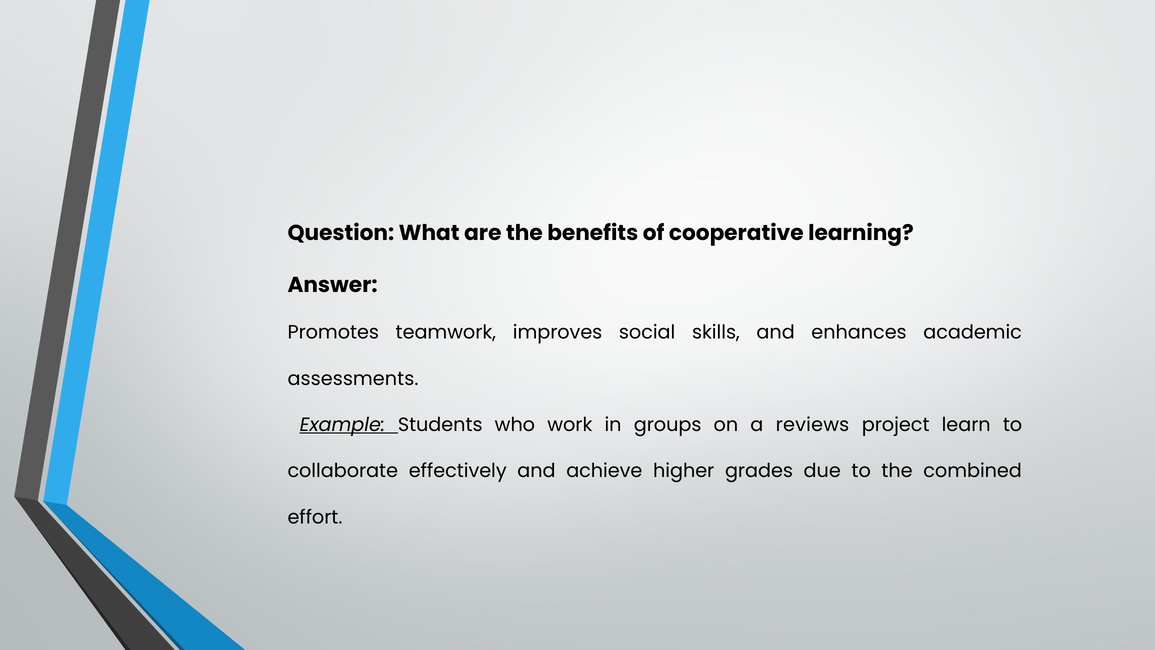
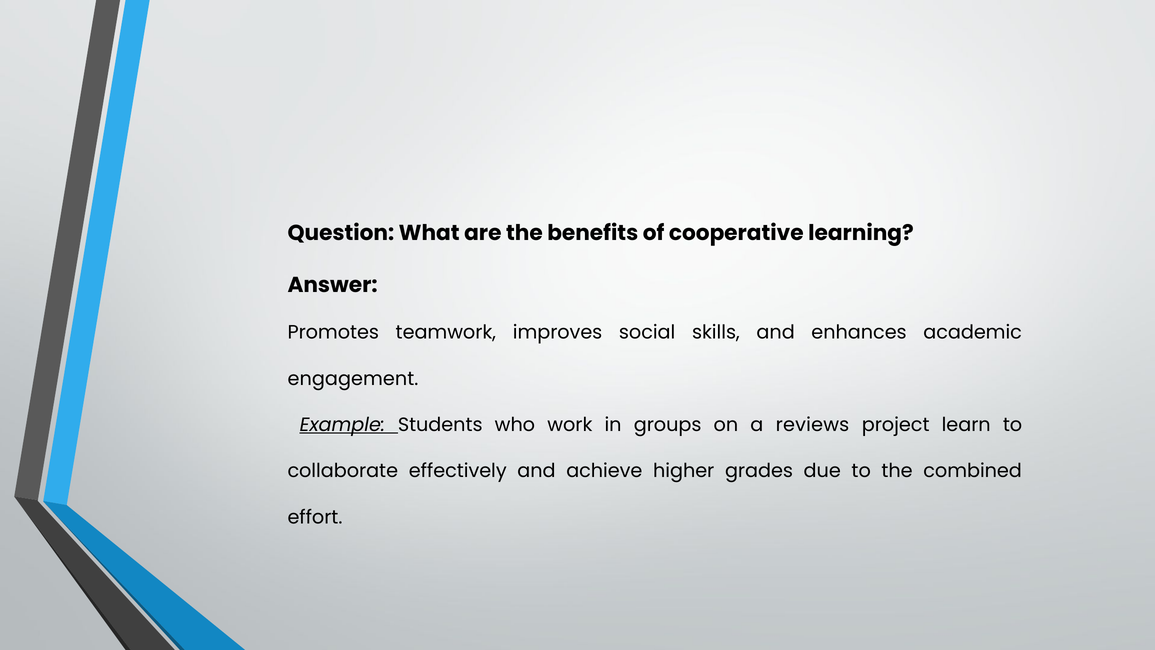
assessments: assessments -> engagement (353, 379)
